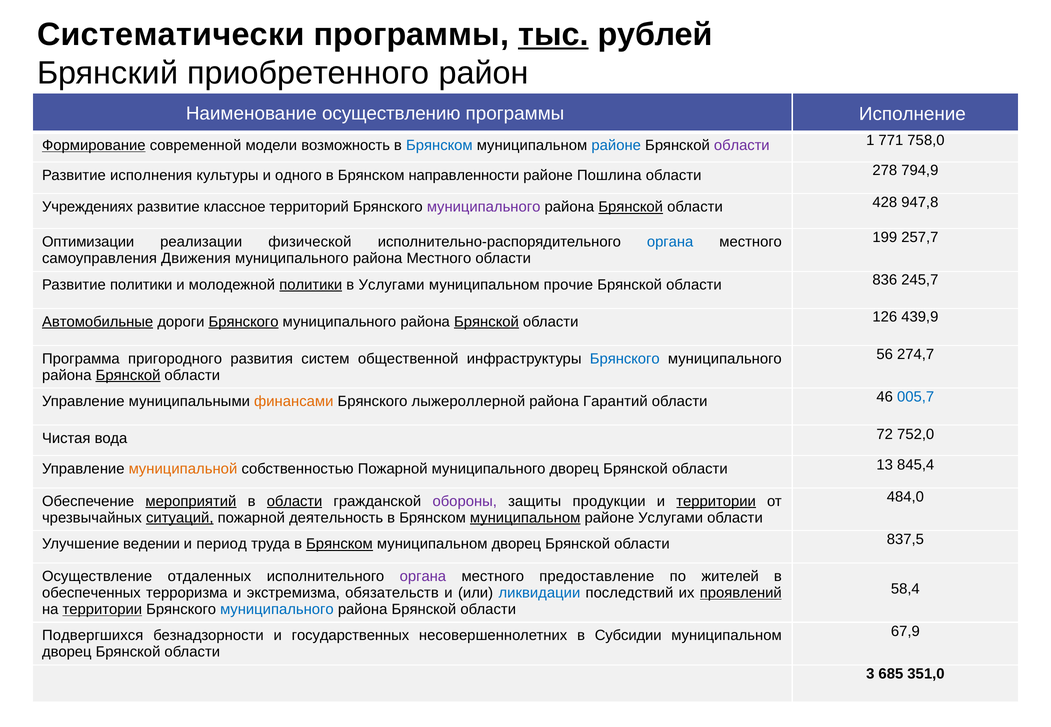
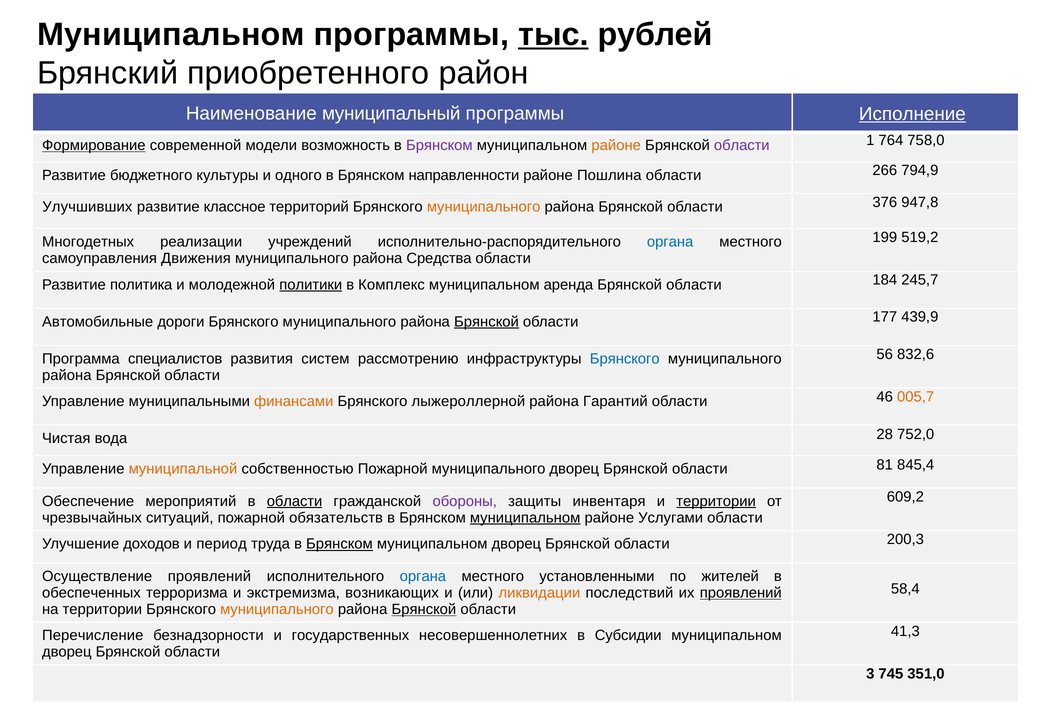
Систематически: Систематически -> Муниципальном (171, 35)
осуществлению: осуществлению -> муниципальный (391, 114)
Исполнение underline: none -> present (912, 114)
Брянском colour: blue -> purple (439, 146)
районе colour: blue -> orange (616, 146)
771: 771 -> 764 (891, 141)
исполнения: исполнения -> бюджетного (151, 176)
278: 278 -> 266 (885, 171)
Учреждениях: Учреждениях -> Улучшивших (87, 207)
муниципального colour: purple -> orange (484, 207)
Брянской underline: present -> none (631, 207)
428: 428 -> 376 (885, 202)
257,7: 257,7 -> 519,2 (920, 237)
Оптимизации: Оптимизации -> Многодетных (88, 242)
физической: физической -> учреждений (310, 242)
района Местного: Местного -> Средства (439, 259)
Развитие политики: политики -> политика (141, 285)
в Услугами: Услугами -> Комплекс (392, 285)
прочие: прочие -> аренда (568, 285)
836: 836 -> 184 (885, 280)
Автомобильные underline: present -> none (98, 322)
Брянского underline: present -> none (244, 322)
126: 126 -> 177 (885, 317)
274,7: 274,7 -> 832,6 (916, 355)
пригородного: пригородного -> специалистов (175, 359)
общественной: общественной -> рассмотрению (408, 359)
Брянской underline: present -> none (128, 376)
005,7 colour: blue -> orange (916, 397)
72: 72 -> 28 (885, 435)
13: 13 -> 81 (885, 465)
484,0: 484,0 -> 609,2 (905, 498)
мероприятий underline: present -> none (191, 502)
продукции: продукции -> инвентаря (609, 502)
ситуаций underline: present -> none (180, 518)
деятельность: деятельность -> обязательств (336, 518)
ведении: ведении -> доходов (151, 544)
837,5: 837,5 -> 200,3 (905, 540)
Осуществление отдаленных: отдаленных -> проявлений (209, 577)
органа colour: purple -> blue (423, 577)
предоставление: предоставление -> установленными (597, 577)
обязательств: обязательств -> возникающих (392, 593)
ликвидации colour: blue -> orange (539, 593)
территории underline: present -> none (102, 610)
муниципального colour: blue -> orange (277, 610)
Брянской underline: none -> present (424, 610)
67,9: 67,9 -> 41,3 (905, 632)
Подвергшихся: Подвергшихся -> Перечисление (93, 636)
685: 685 -> 745 (891, 675)
